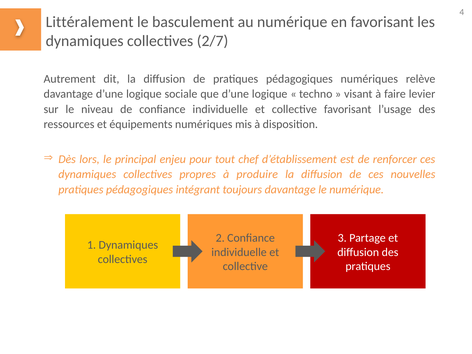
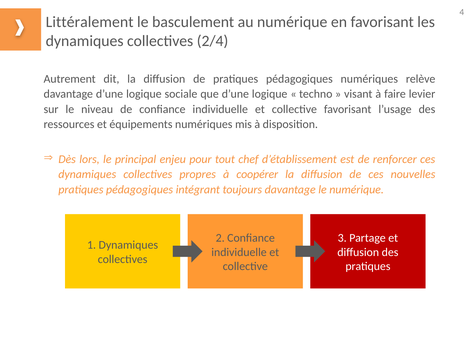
2/7: 2/7 -> 2/4 (213, 41)
produire: produire -> coopérer (257, 174)
